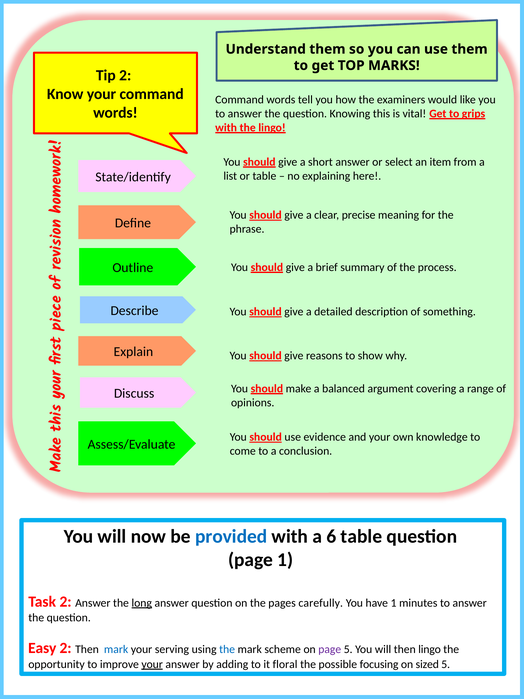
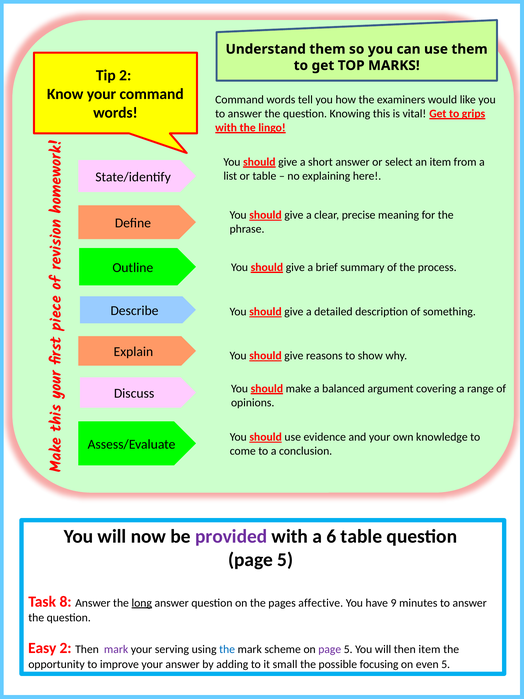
provided colour: blue -> purple (231, 536)
1: 1 -> 5 (285, 560)
Task 2: 2 -> 8 (66, 601)
carefully: carefully -> affective (321, 603)
have 1: 1 -> 9 (394, 603)
mark colour: blue -> purple (116, 649)
then lingo: lingo -> item (429, 649)
your underline: present -> none (152, 664)
floral: floral -> small (285, 664)
sized: sized -> even (427, 664)
